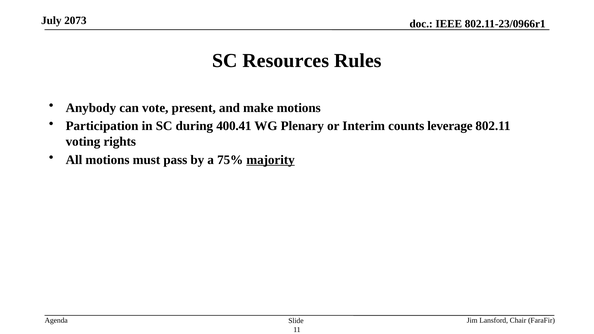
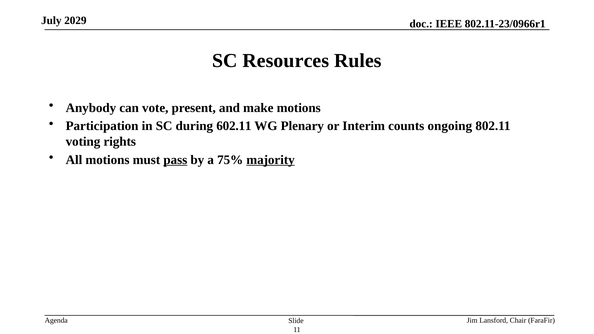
2073: 2073 -> 2029 (75, 21)
400.41: 400.41 -> 602.11 (234, 126)
leverage: leverage -> ongoing (450, 126)
pass underline: none -> present (175, 160)
